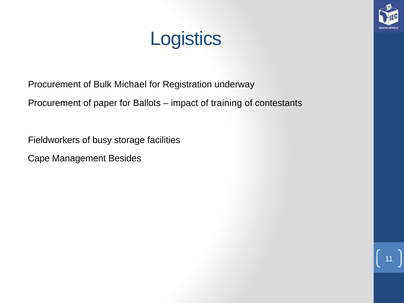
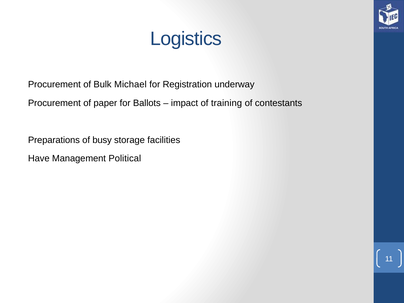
Fieldworkers: Fieldworkers -> Preparations (54, 140)
Cape: Cape -> Have (39, 158)
Besides: Besides -> Political (125, 158)
